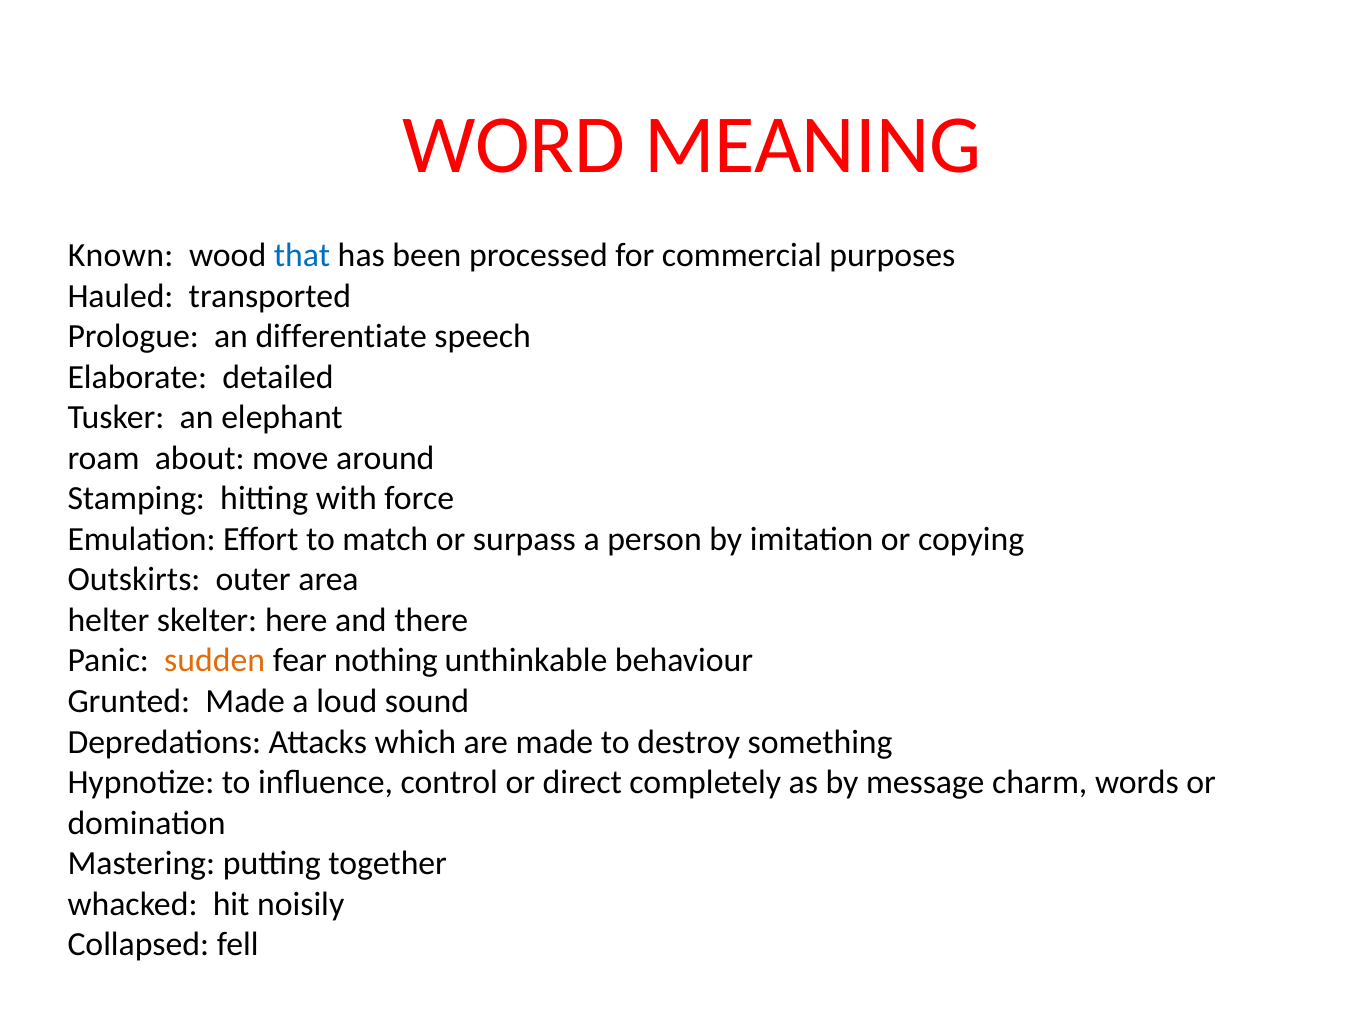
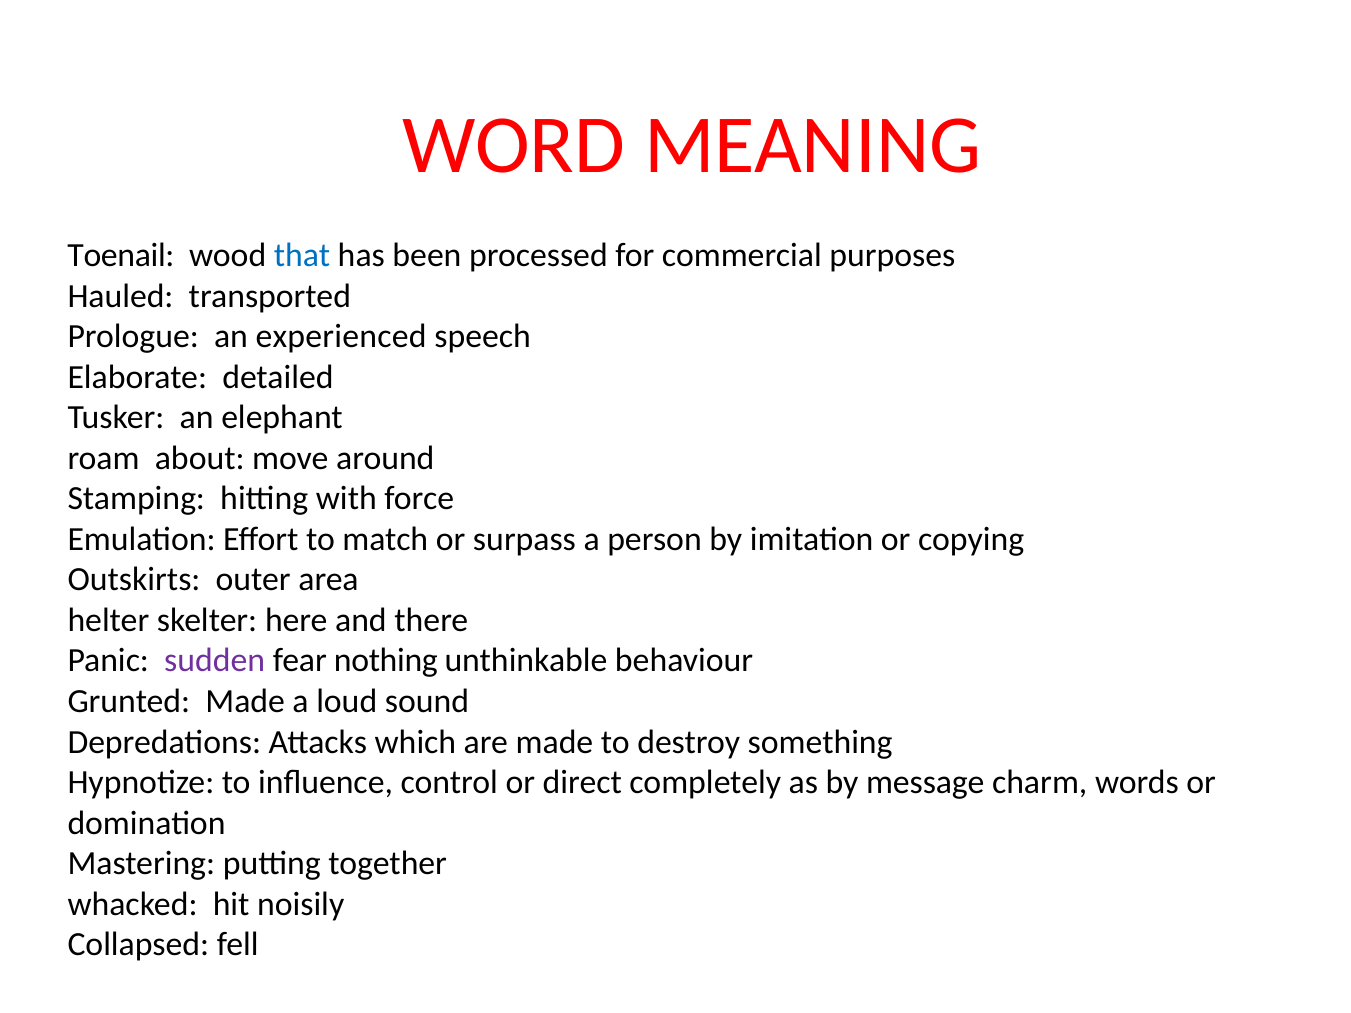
Known: Known -> Toenail (121, 256)
differentiate: differentiate -> experienced (341, 337)
sudden colour: orange -> purple (215, 661)
